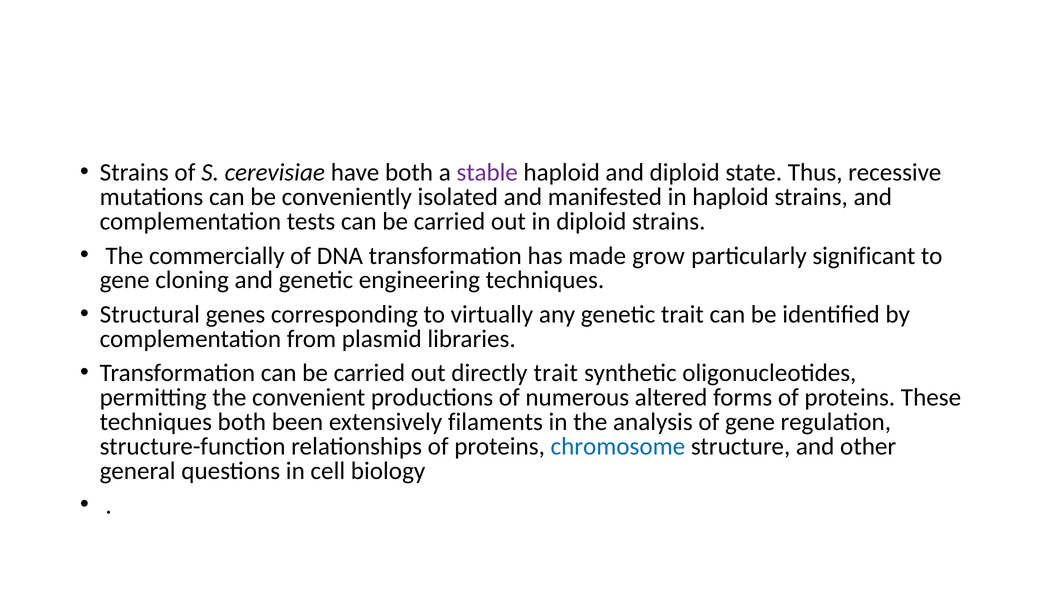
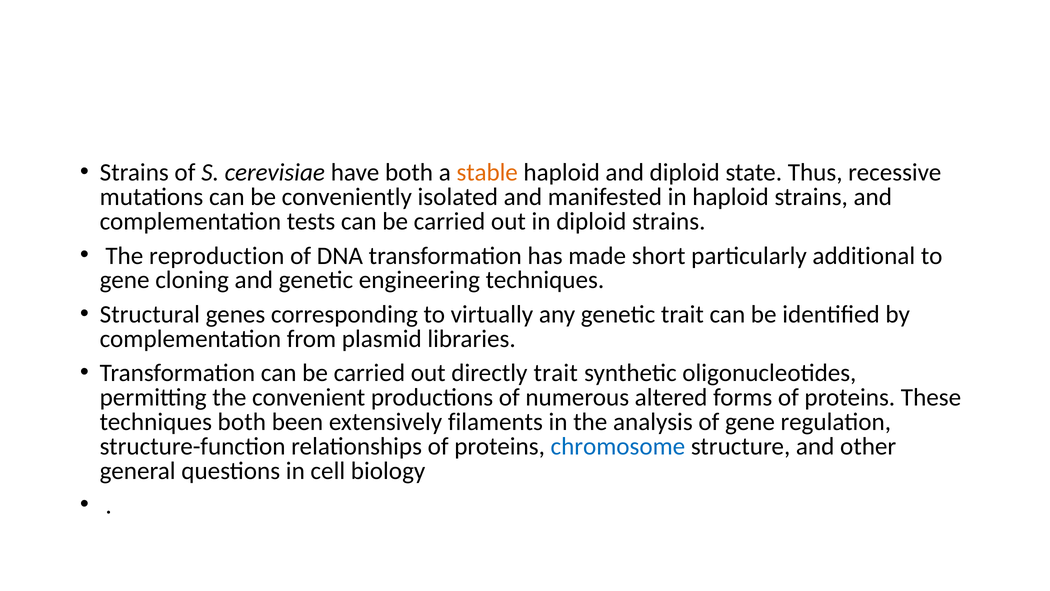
stable colour: purple -> orange (487, 172)
commercially: commercially -> reproduction (217, 256)
grow: grow -> short (659, 256)
significant: significant -> additional (864, 256)
